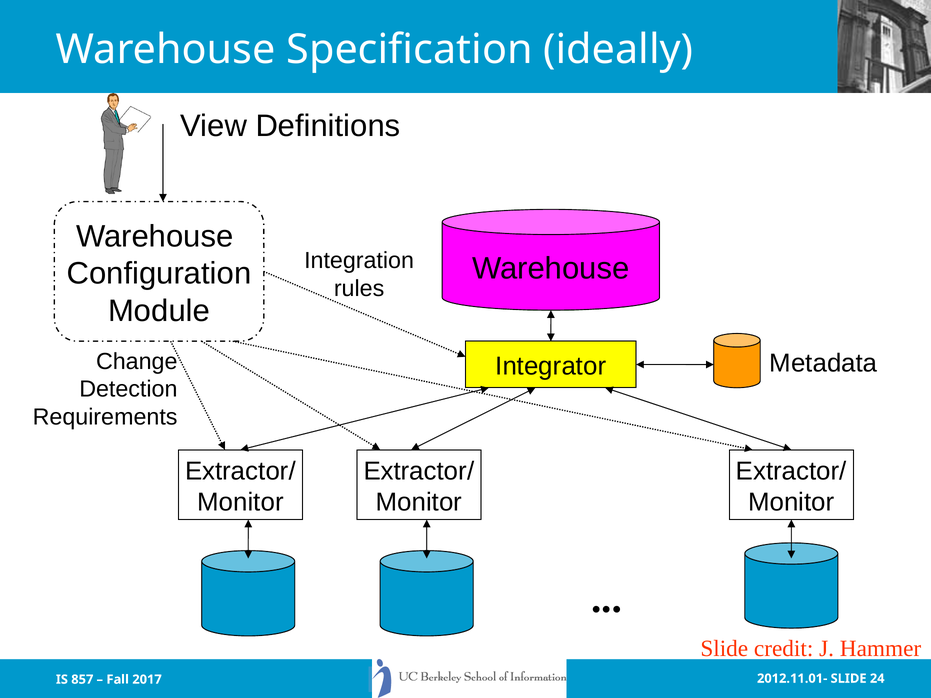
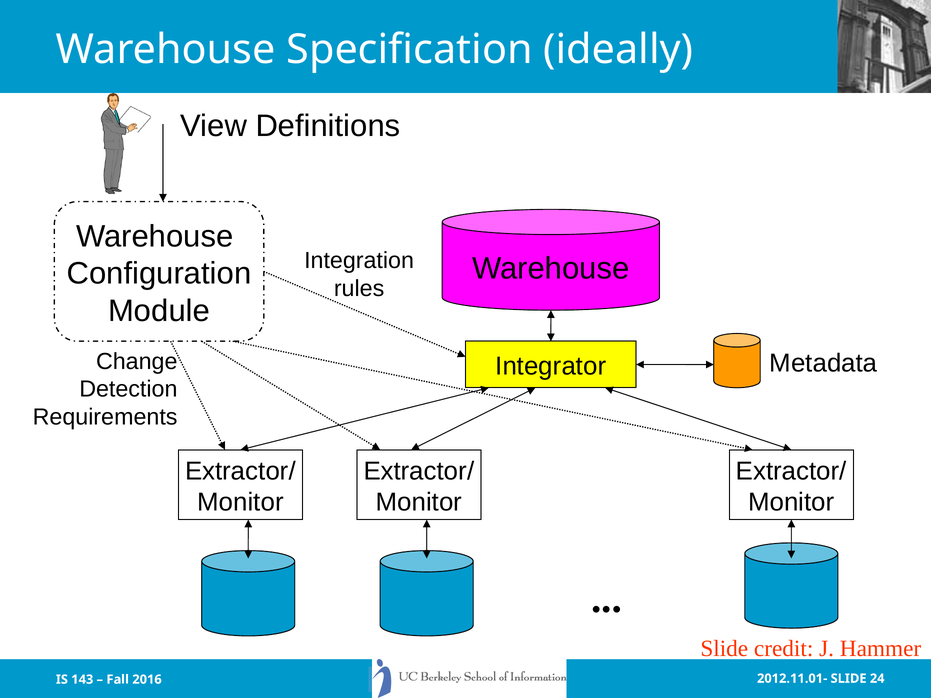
857: 857 -> 143 (82, 680)
2017: 2017 -> 2016 (147, 680)
